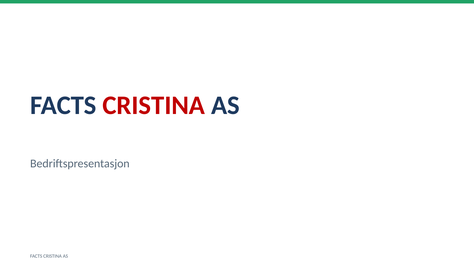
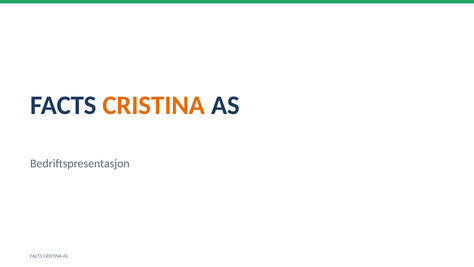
CRISTINA colour: red -> orange (154, 105)
